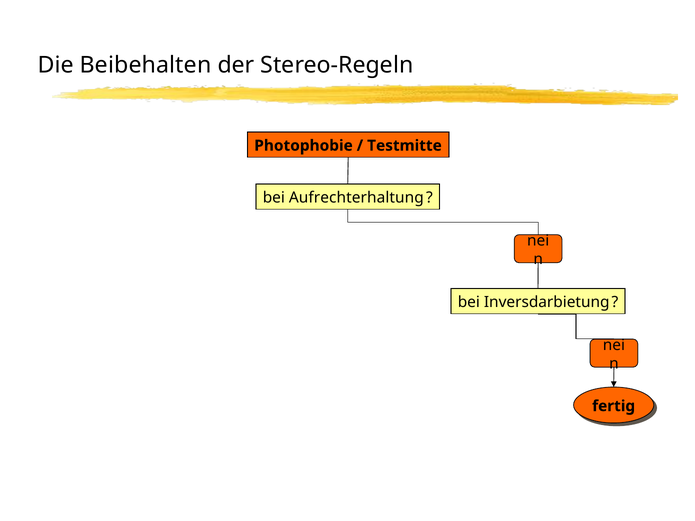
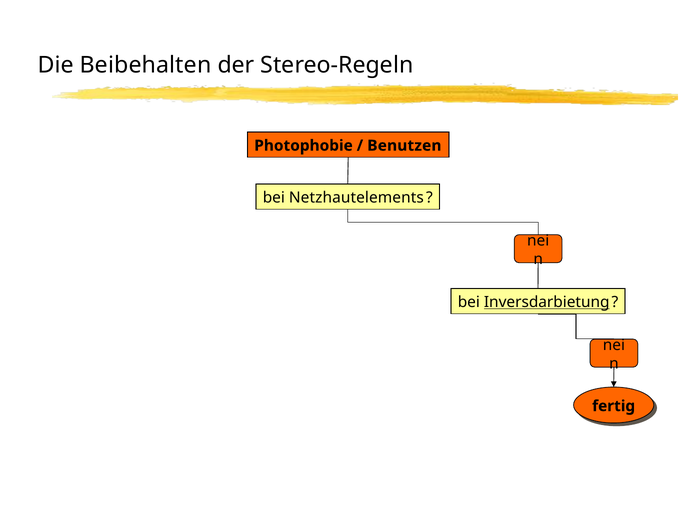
Testmitte: Testmitte -> Benutzen (404, 146)
Aufrechterhaltung: Aufrechterhaltung -> Netzhautelements (356, 198)
Inversdarbietung underline: none -> present (547, 302)
